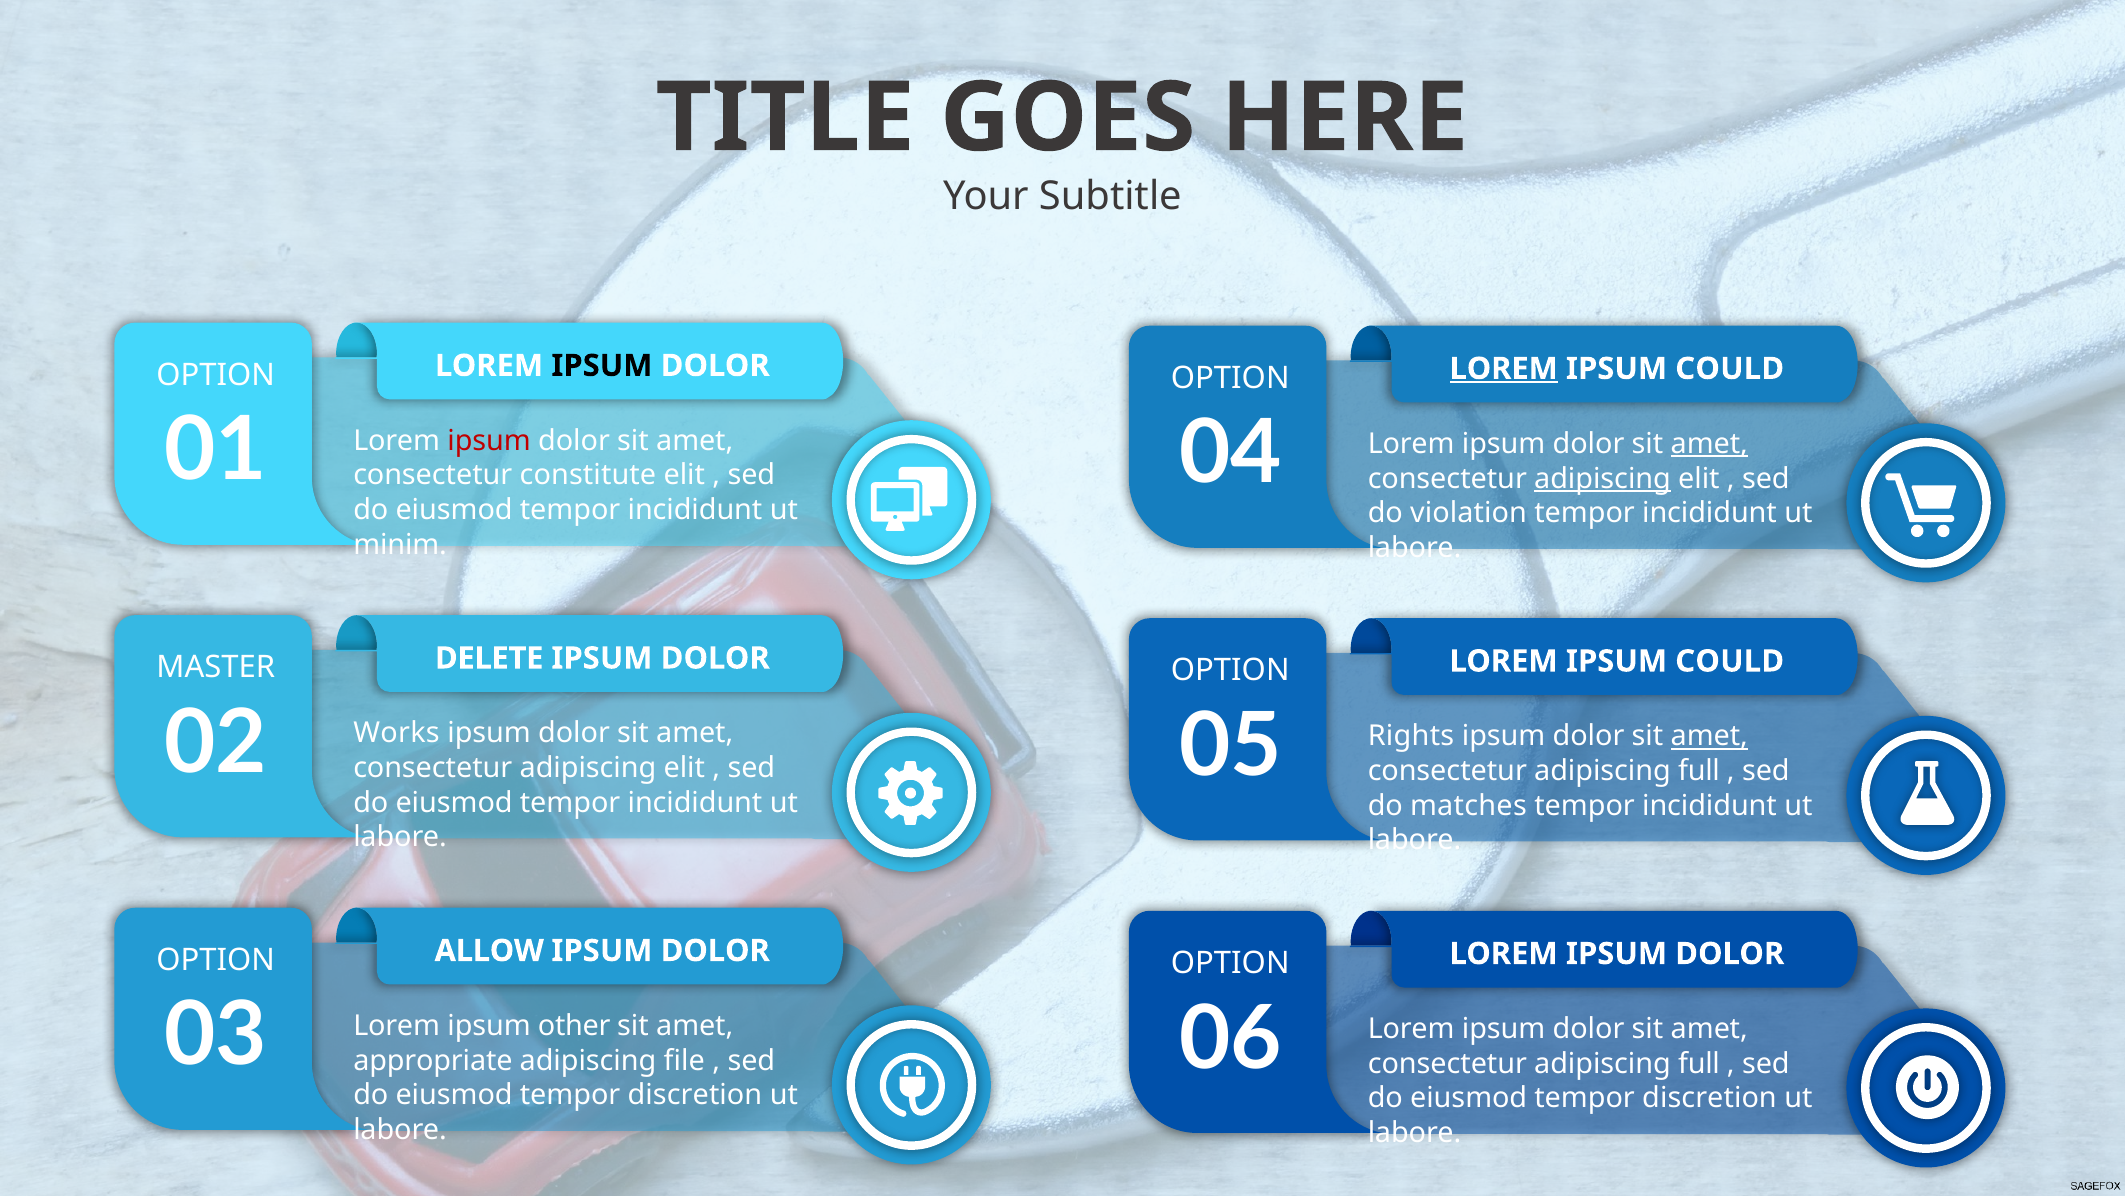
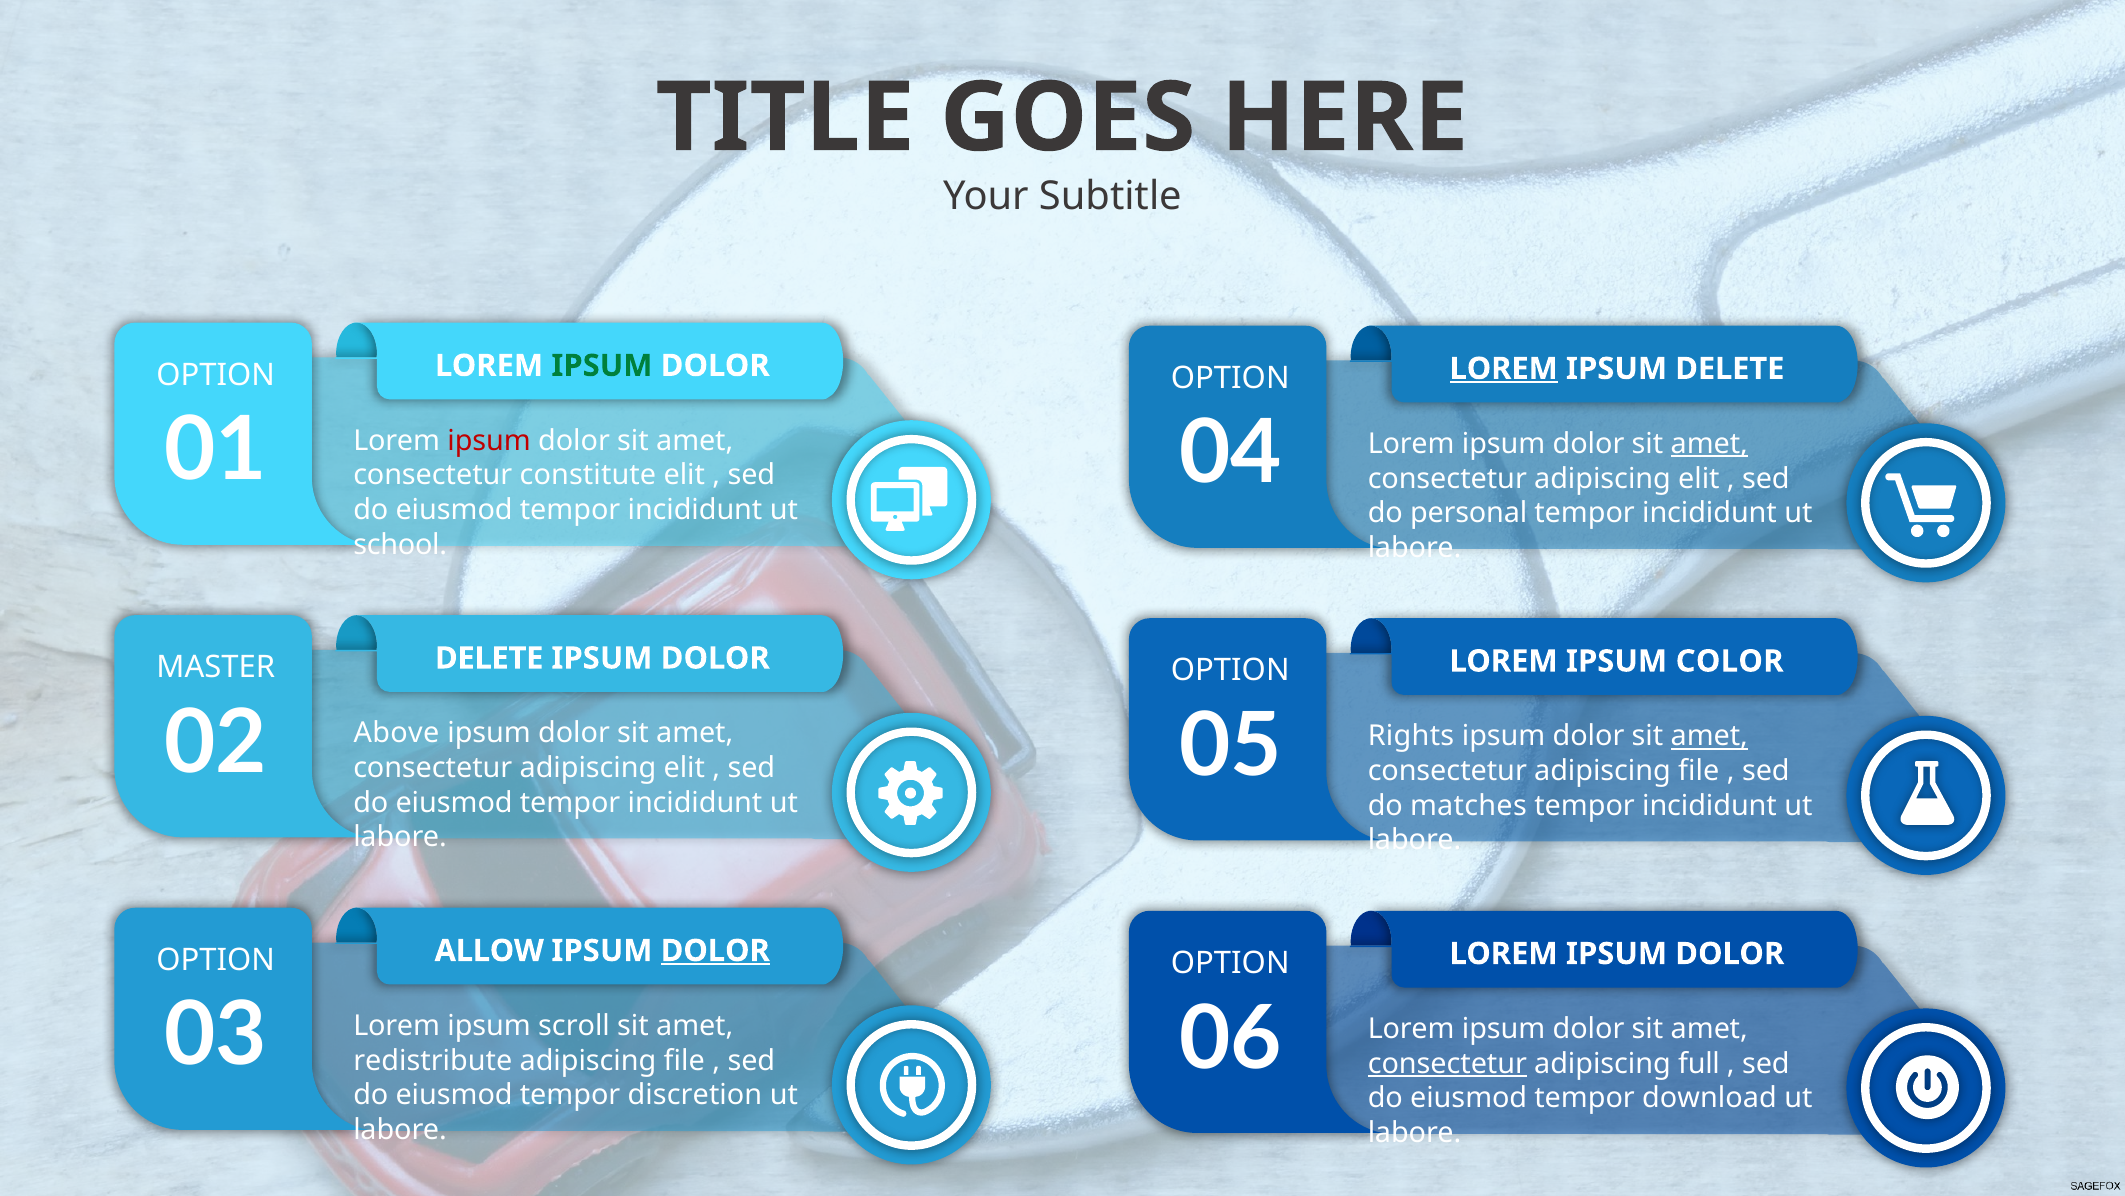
IPSUM colour: black -> green (602, 365)
COULD: COULD -> DELETE (1730, 369)
adipiscing underline: present -> none (1603, 478)
violation: violation -> personal (1469, 513)
minim: minim -> school (400, 544)
COULD: COULD -> COLOR (1730, 661)
Works: Works -> Above (397, 733)
full: full -> file (1699, 771)
DOLOR underline: none -> present (715, 950)
other: other -> scroll (574, 1025)
appropriate: appropriate -> redistribute (433, 1060)
consectetur underline: none -> present (1447, 1063)
discretion: discretion -> download (1710, 1098)
